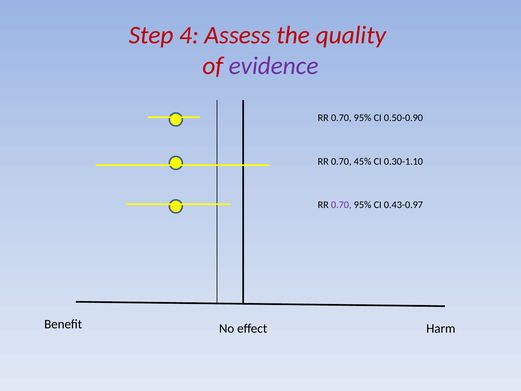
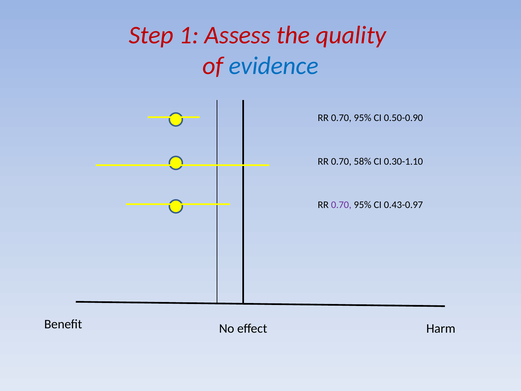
4: 4 -> 1 (189, 35)
evidence colour: purple -> blue (274, 66)
45%: 45% -> 58% (363, 161)
